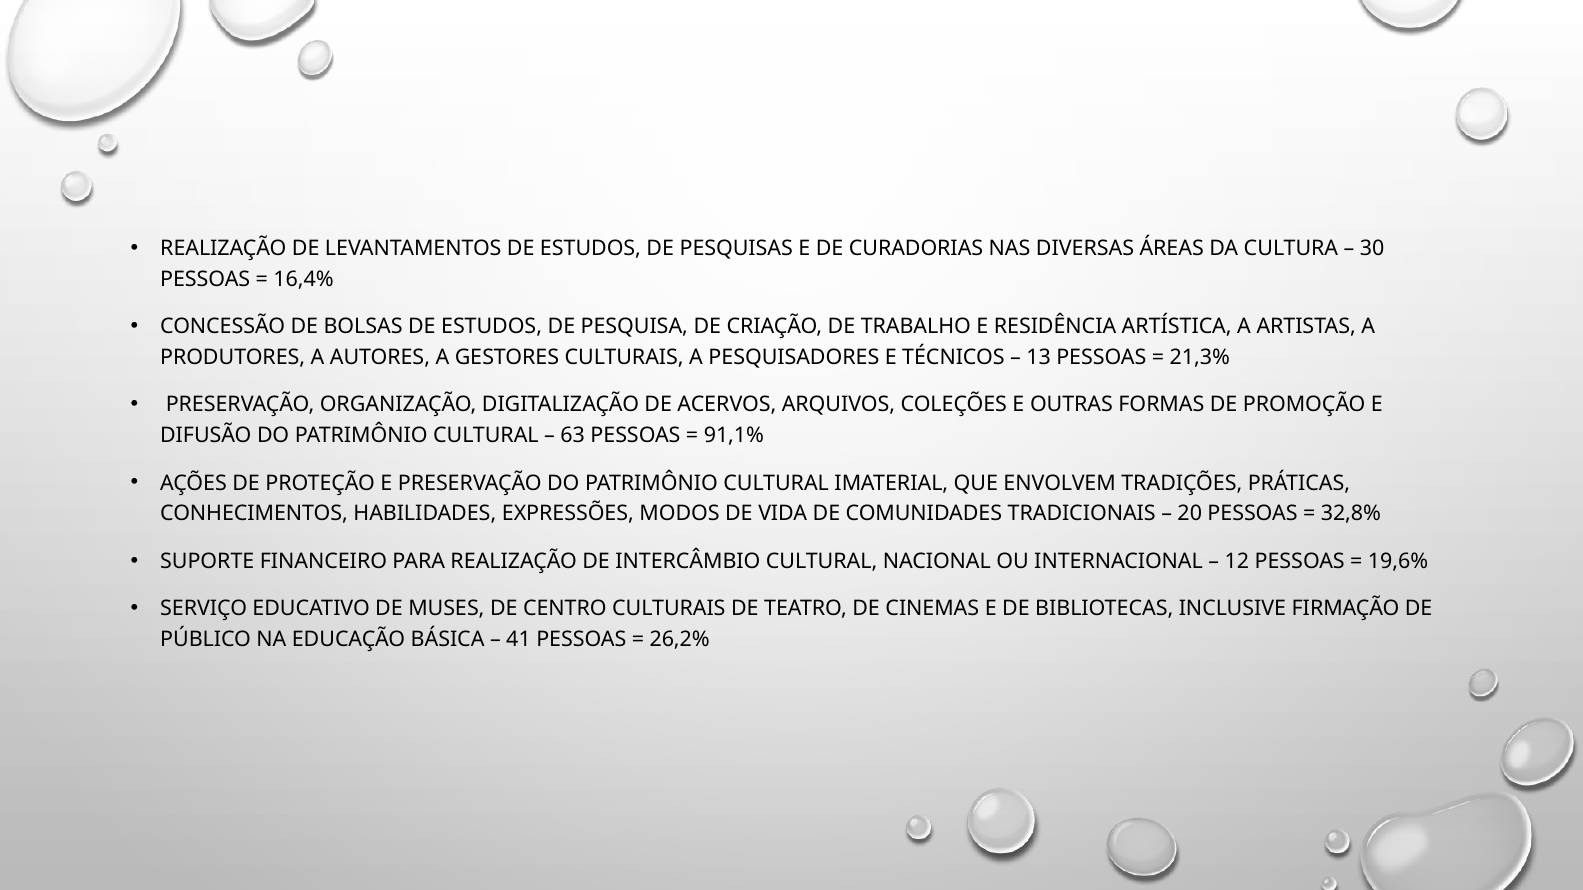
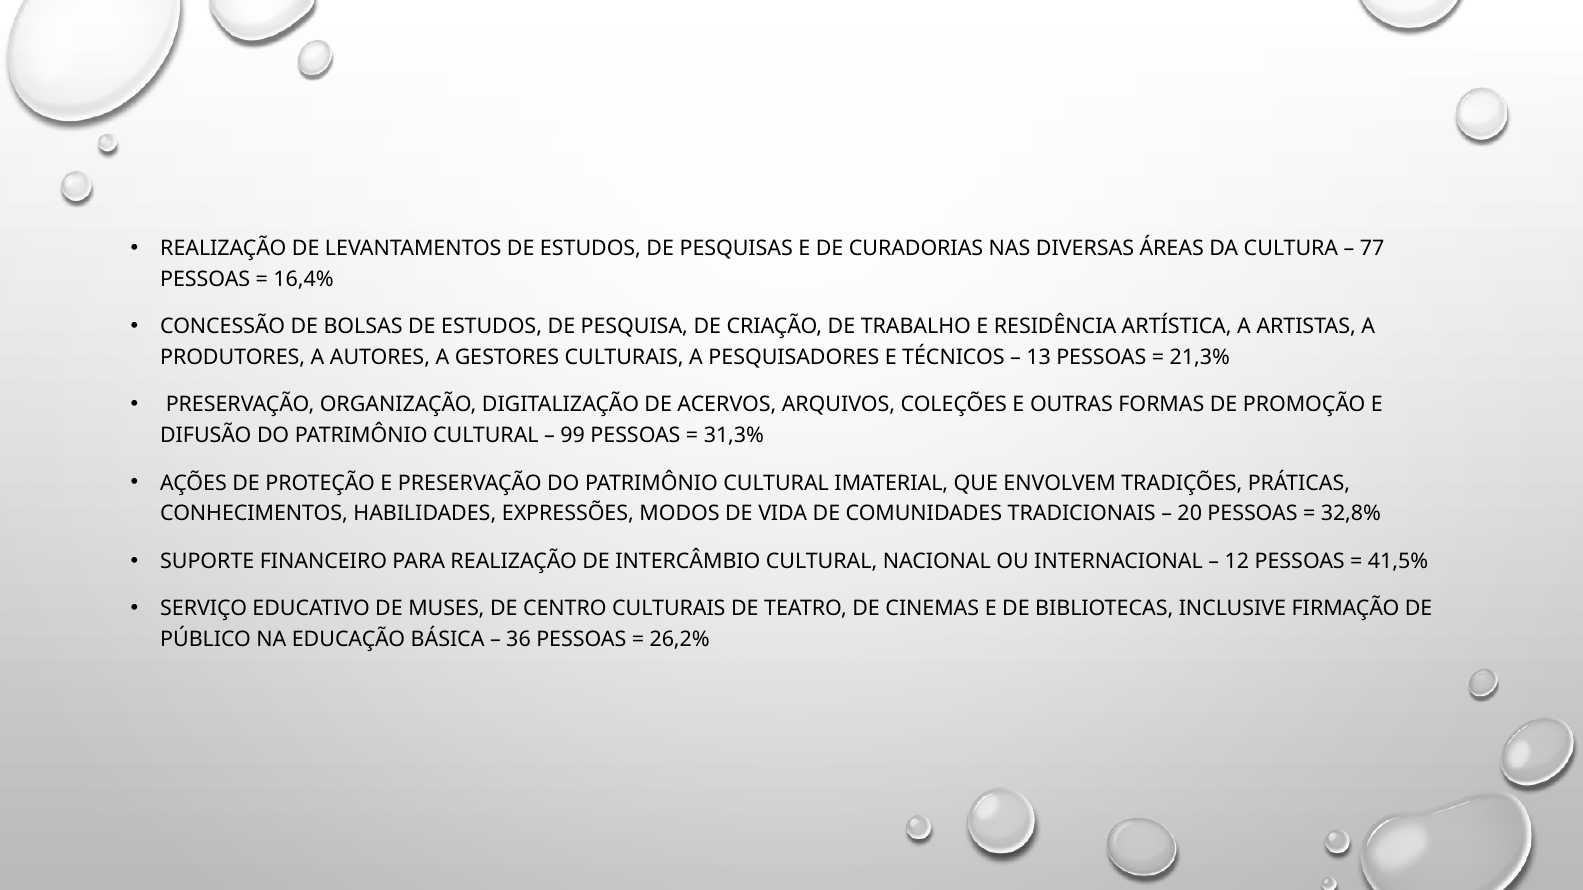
30: 30 -> 77 (1372, 248)
63: 63 -> 99 (573, 436)
91,1%: 91,1% -> 31,3% (734, 436)
19,6%: 19,6% -> 41,5% (1398, 562)
41: 41 -> 36 (519, 640)
